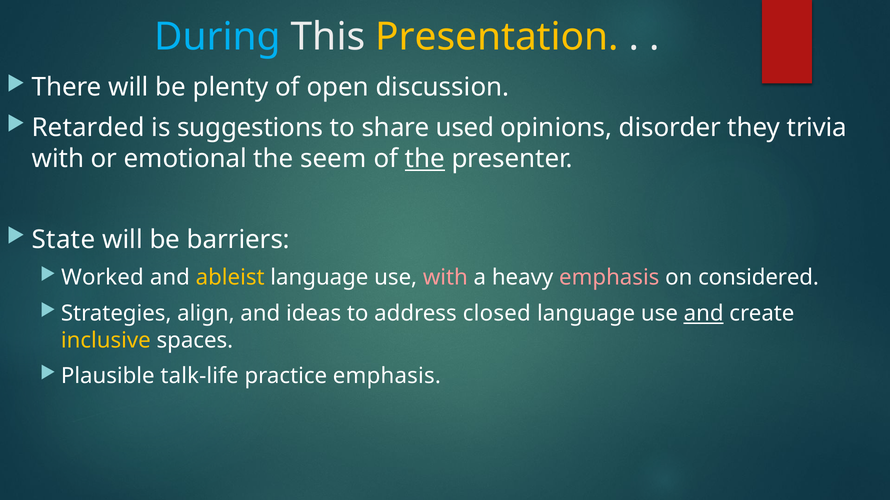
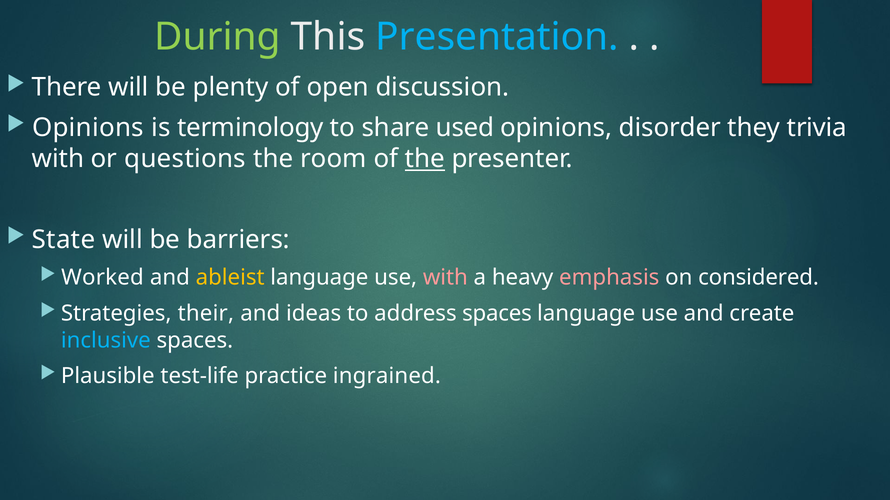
During colour: light blue -> light green (217, 37)
Presentation colour: yellow -> light blue (497, 37)
Retarded: Retarded -> Opinions (88, 128)
suggestions: suggestions -> terminology (250, 128)
emotional: emotional -> questions (185, 159)
seem: seem -> room (333, 159)
align: align -> their (206, 314)
address closed: closed -> spaces (497, 314)
and underline: present -> none (704, 314)
inclusive colour: yellow -> light blue (106, 341)
talk-life: talk-life -> test-life (200, 377)
practice emphasis: emphasis -> ingrained (387, 377)
